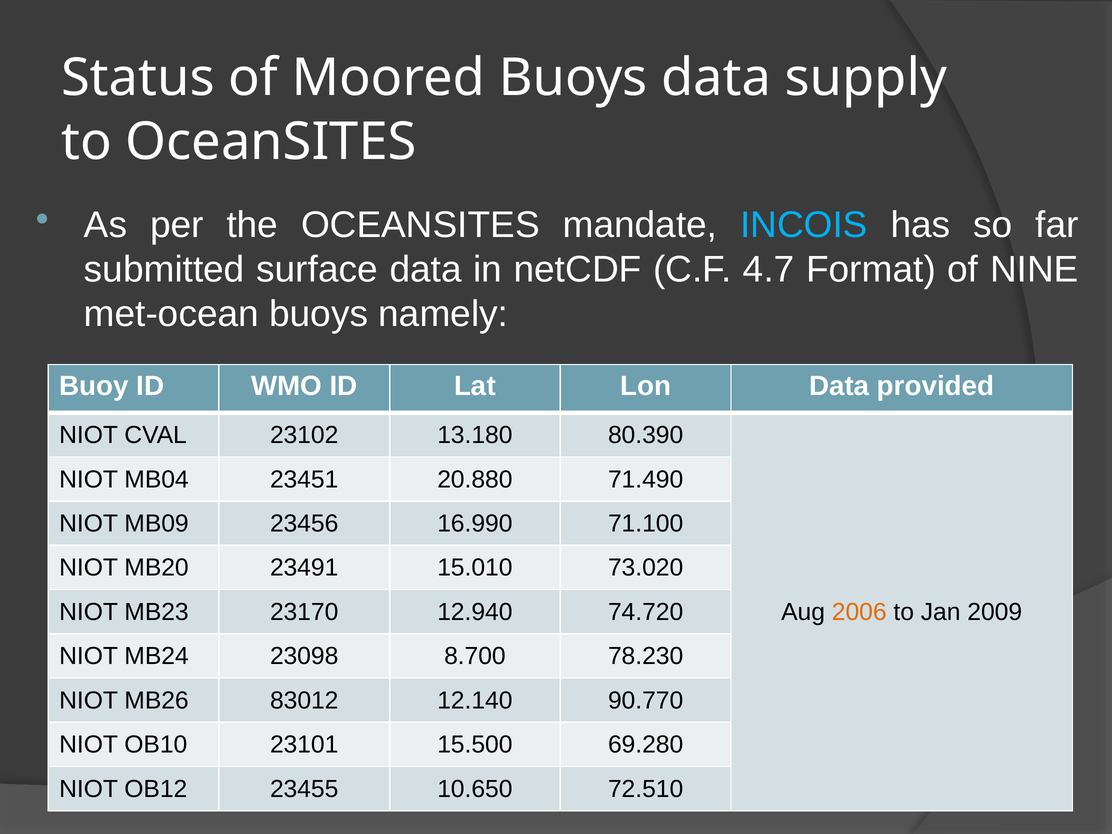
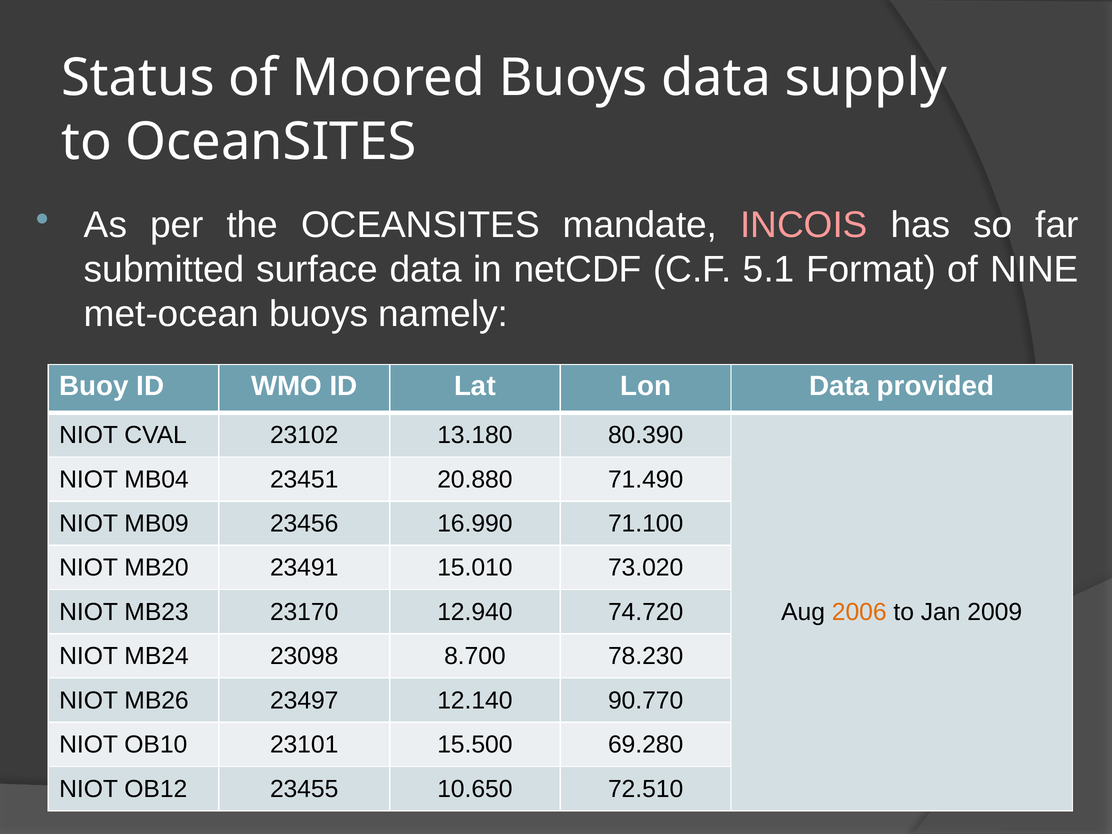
INCOIS colour: light blue -> pink (804, 225)
4.7: 4.7 -> 5.1 (769, 269)
83012: 83012 -> 23497 (304, 700)
